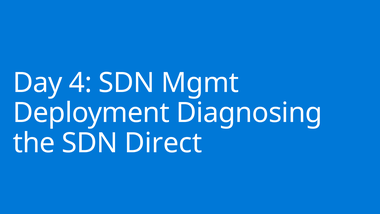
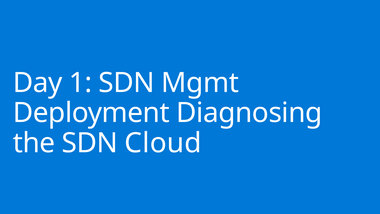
4: 4 -> 1 (80, 83)
Direct: Direct -> Cloud (163, 143)
